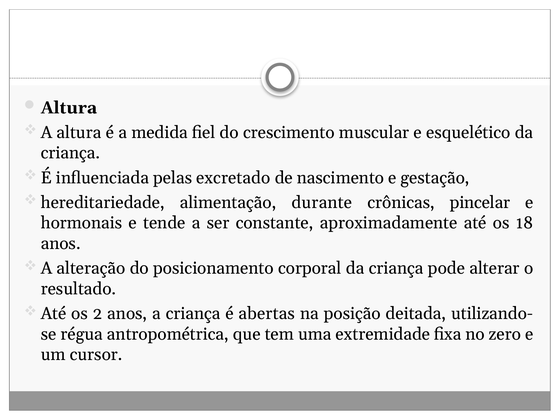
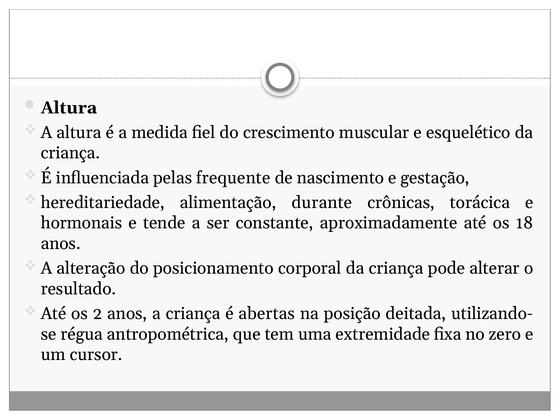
excretado: excretado -> frequente (233, 178)
pincelar: pincelar -> torácica (480, 202)
